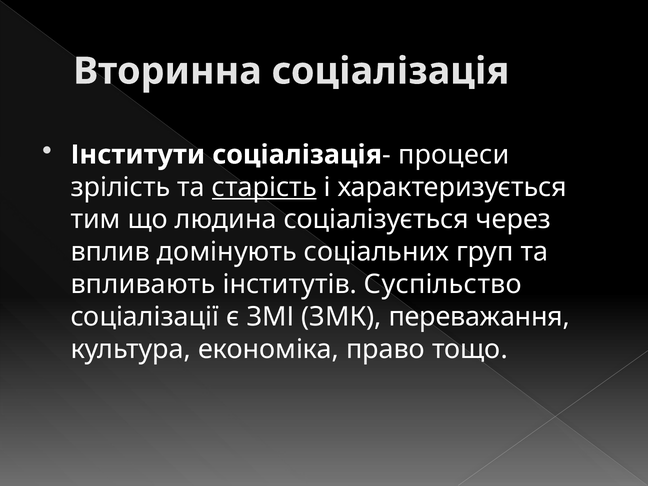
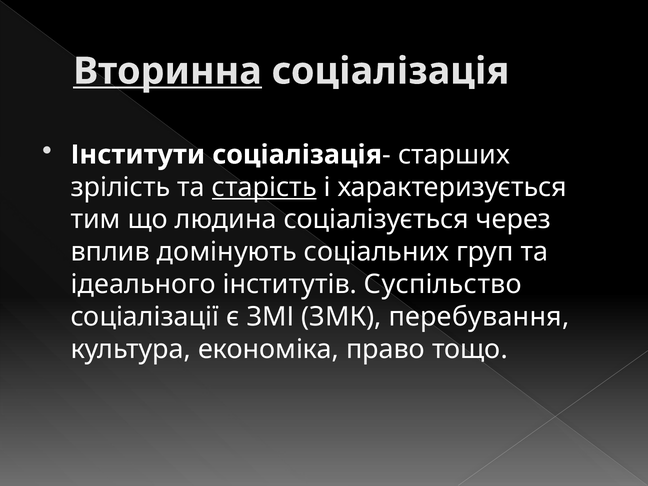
Вторинна underline: none -> present (167, 71)
процеси: процеси -> старших (454, 155)
впливають: впливають -> ідеального (143, 284)
переважання: переважання -> перебування (479, 317)
